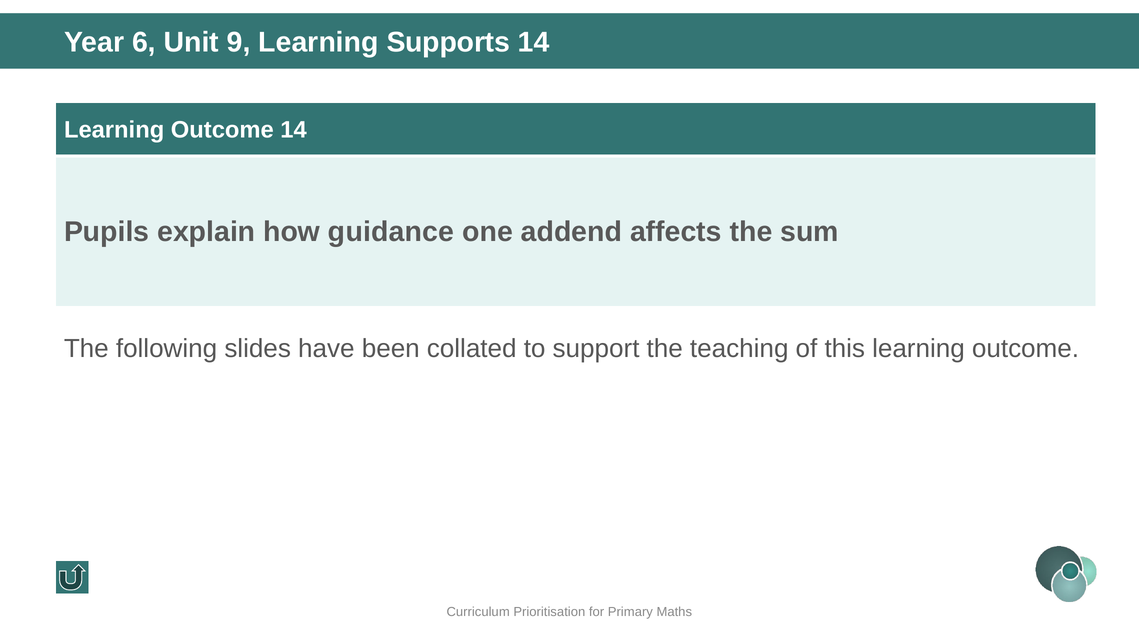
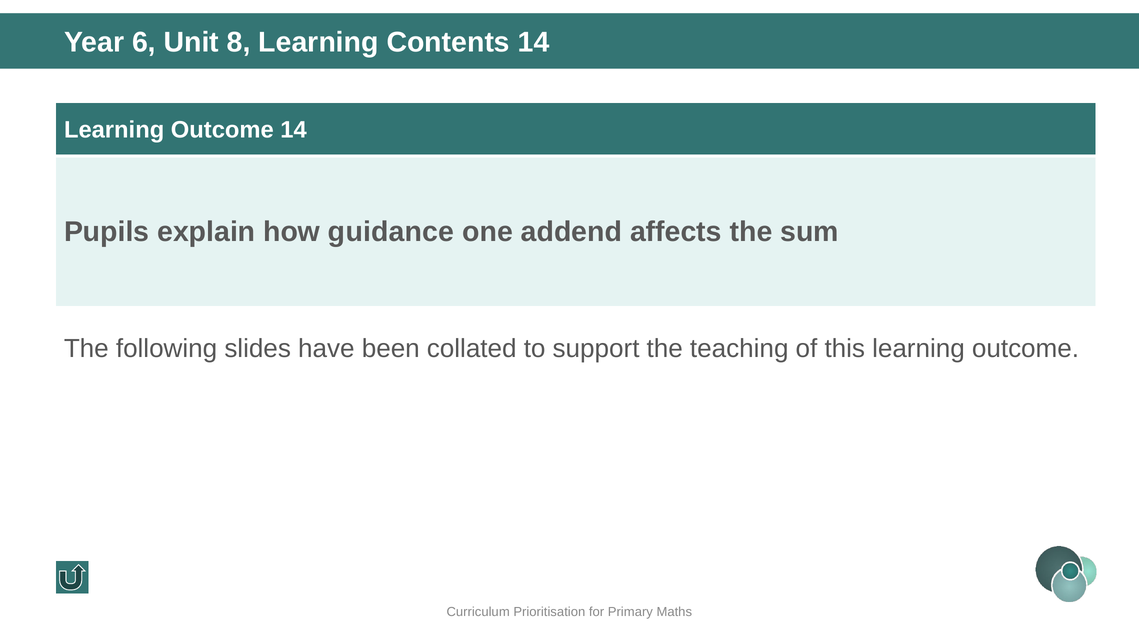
9: 9 -> 8 (239, 42)
Supports: Supports -> Contents (448, 42)
